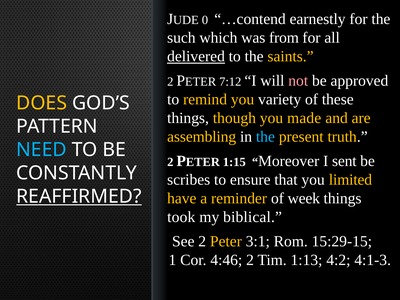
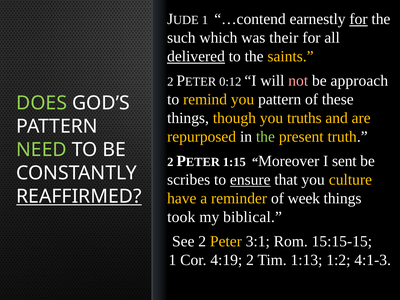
0: 0 -> 1 (205, 20)
for underline: none -> present (359, 19)
from: from -> their (284, 38)
7:12: 7:12 -> 0:12 (230, 82)
approved: approved -> approach (359, 81)
you variety: variety -> pattern (280, 99)
DOES colour: yellow -> light green (42, 103)
made: made -> truths (304, 118)
assembling: assembling -> repurposed (202, 137)
the colour: light blue -> light green (265, 137)
NEED colour: light blue -> light green (41, 150)
ensure underline: none -> present (250, 180)
limited: limited -> culture (350, 180)
15:29-15: 15:29-15 -> 15:15-15 (342, 241)
4:46: 4:46 -> 4:19 (226, 260)
4:2: 4:2 -> 1:2 (338, 260)
